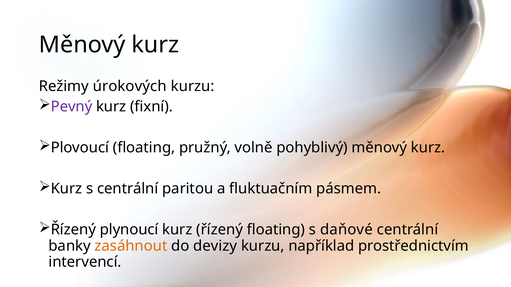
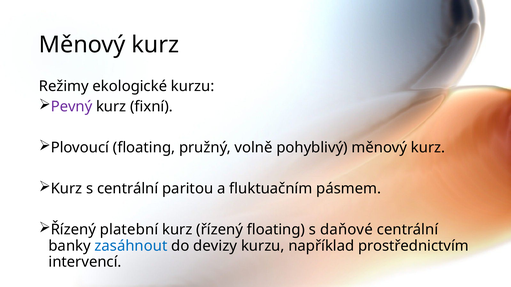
úrokových: úrokových -> ekologické (130, 86)
plynoucí: plynoucí -> platební (129, 230)
zasáhnout colour: orange -> blue (131, 246)
